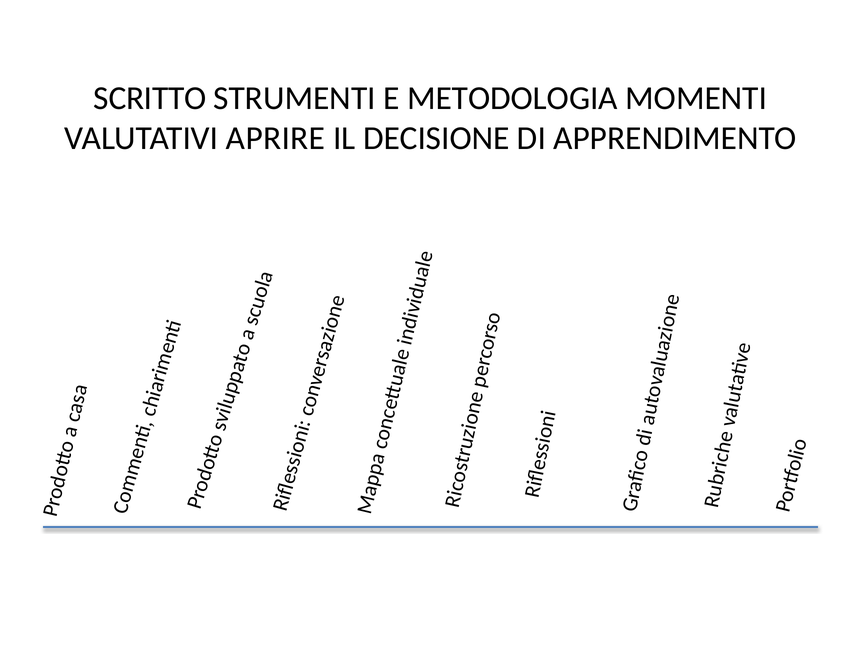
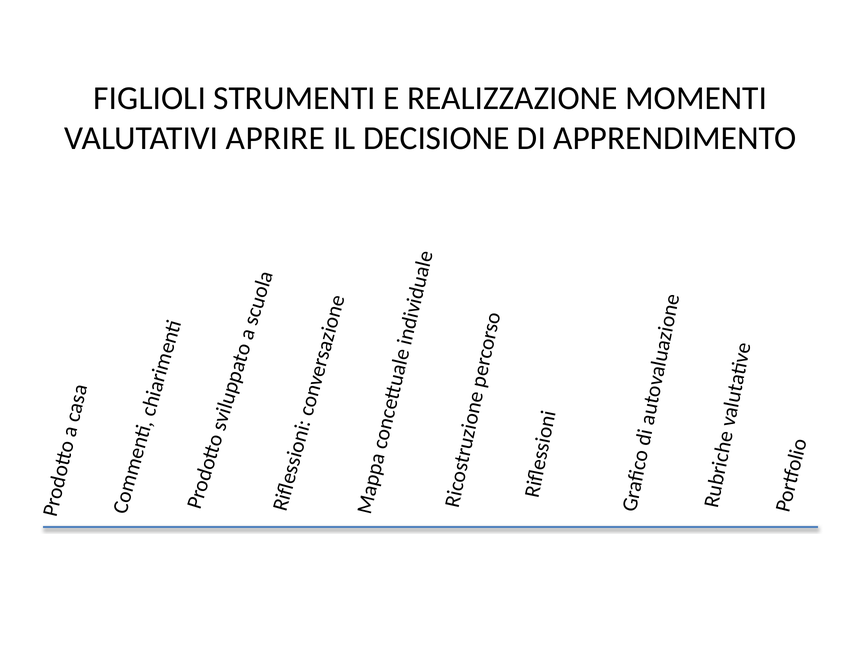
SCRITTO: SCRITTO -> FIGLIOLI (150, 98)
METODOLOGIA: METODOLOGIA -> REALIZZAZIONE (512, 98)
